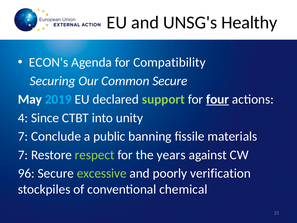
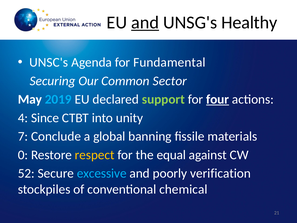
and underline: none -> present (145, 22)
ECON's: ECON's -> UNSC's (49, 62)
Compatibility: Compatibility -> Fundamental (169, 62)
Common Secure: Secure -> Sector (170, 81)
public: public -> global (109, 136)
7: 7 -> 0 (23, 155)
respect colour: light green -> yellow (95, 155)
years: years -> equal (171, 155)
96: 96 -> 52 (26, 173)
excessive colour: light green -> light blue (102, 173)
